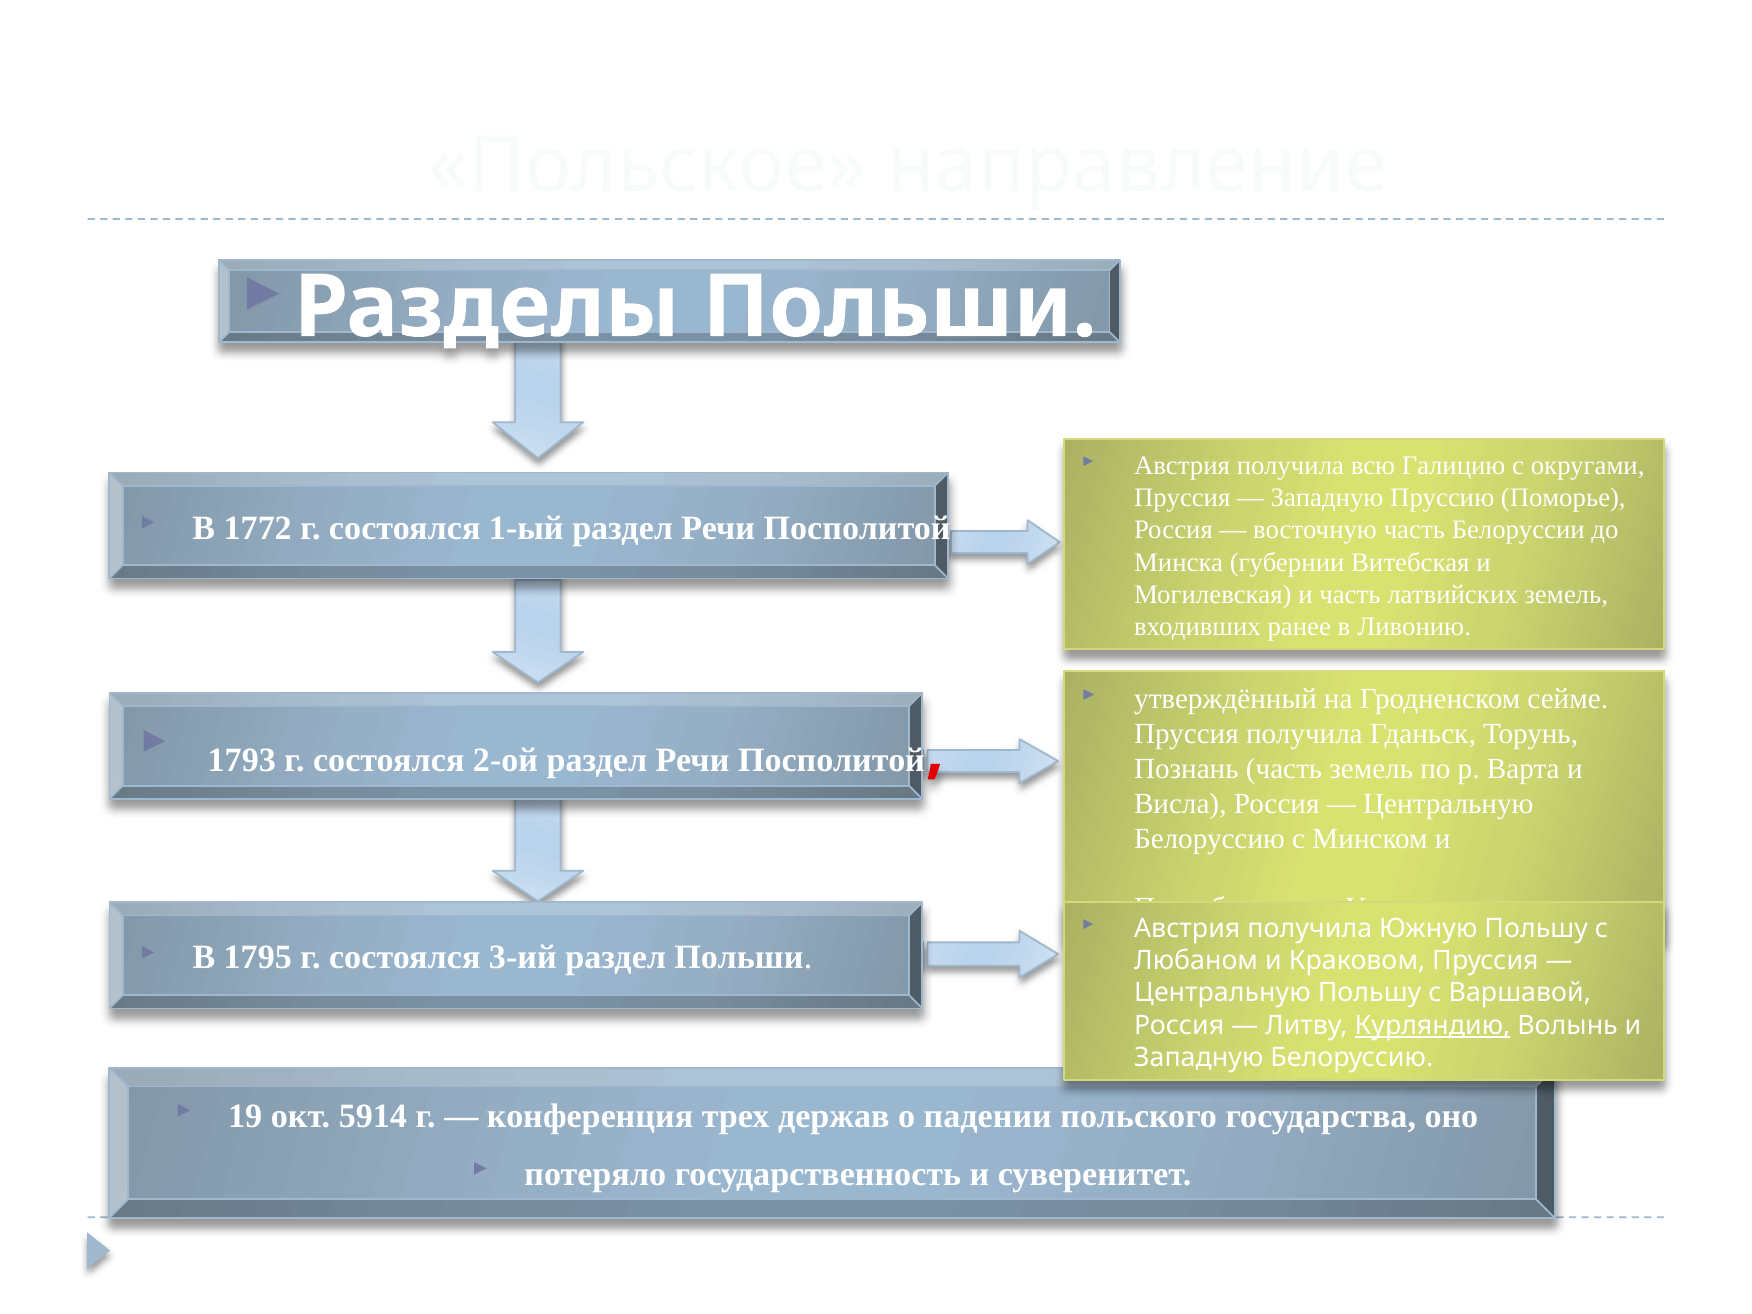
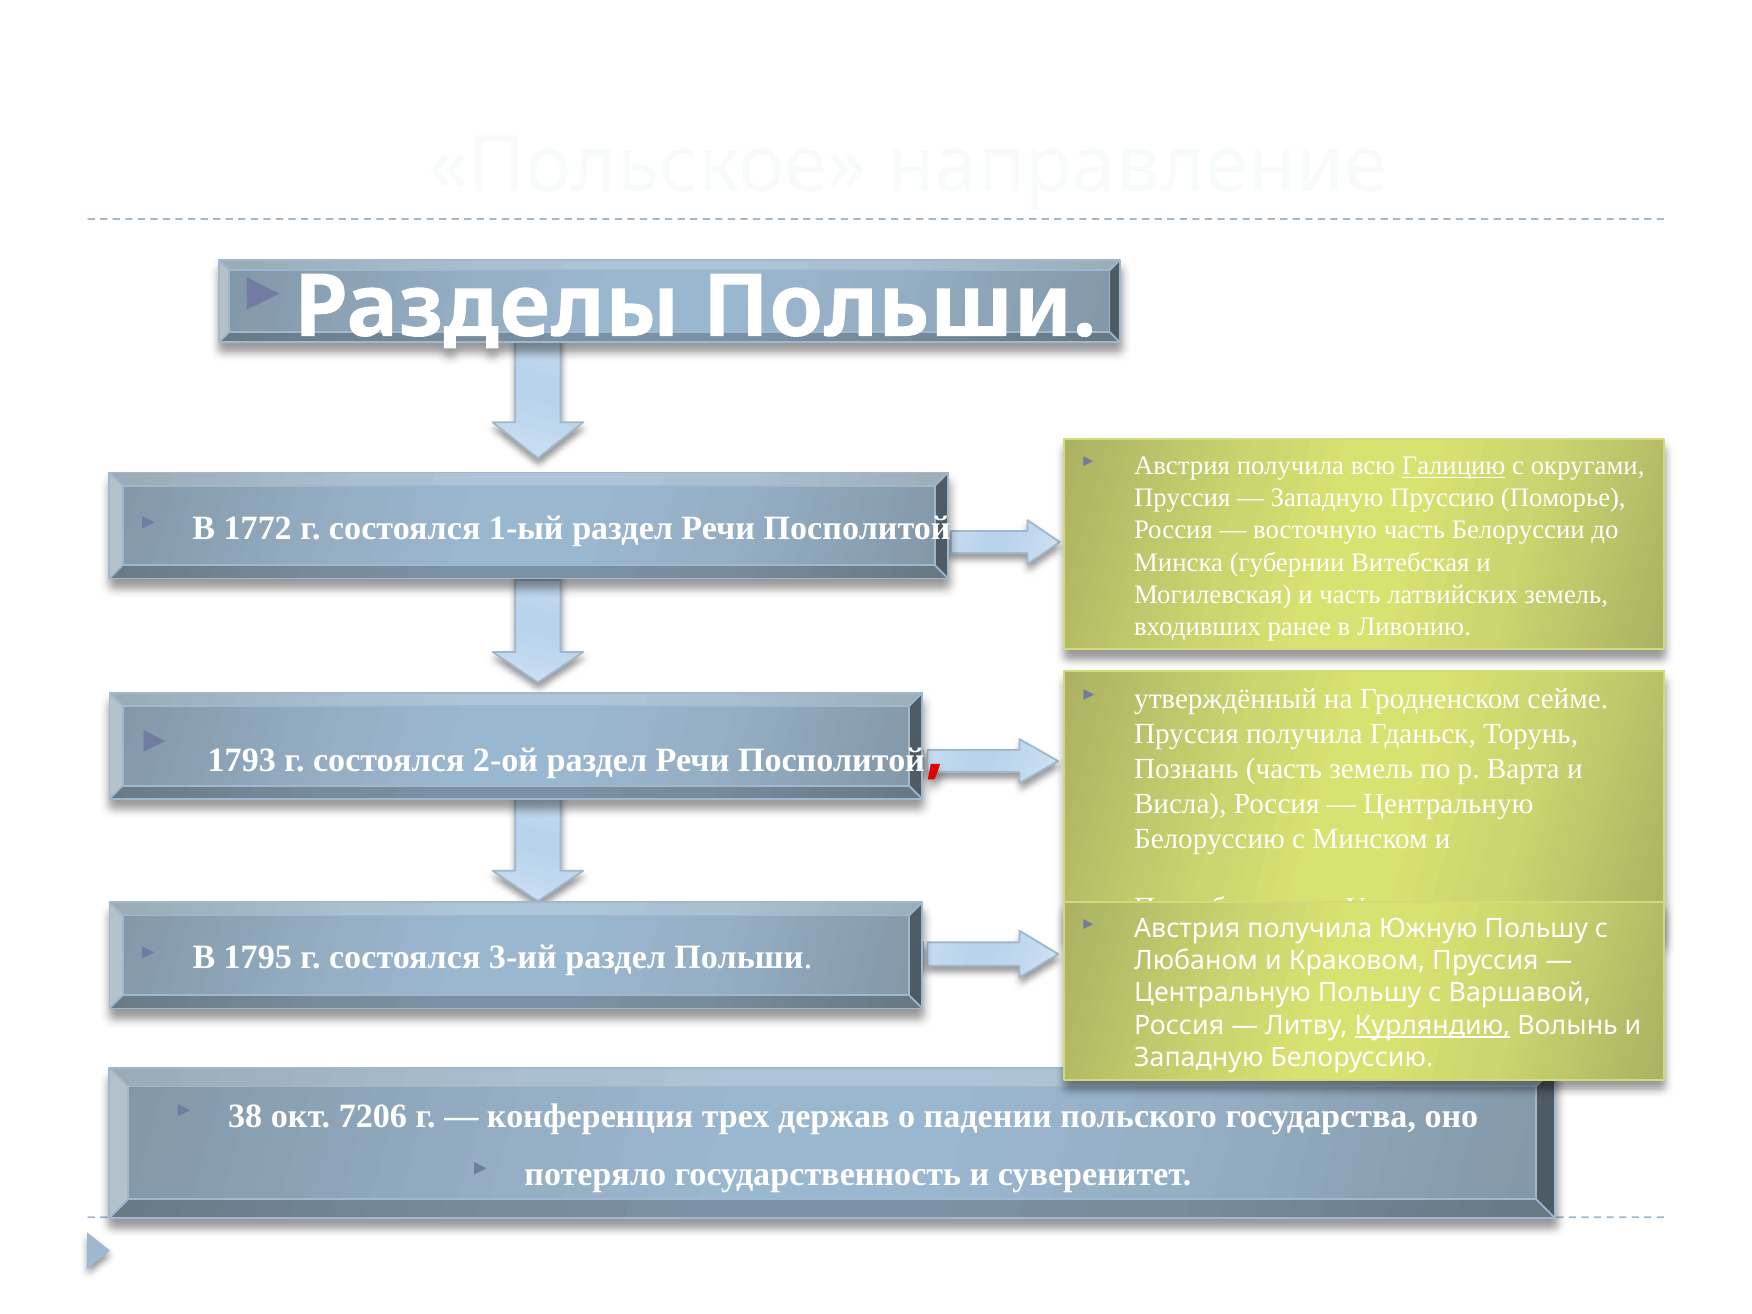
Галицию underline: none -> present (1454, 466)
19: 19 -> 38 (245, 1116)
5914: 5914 -> 7206 (373, 1116)
